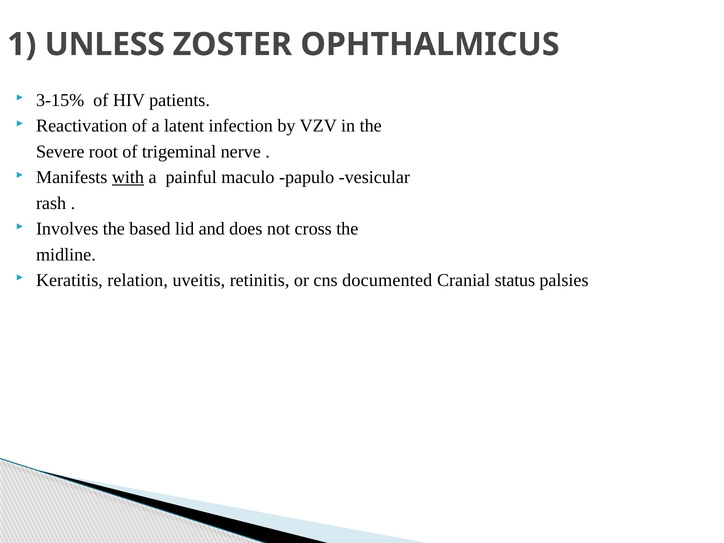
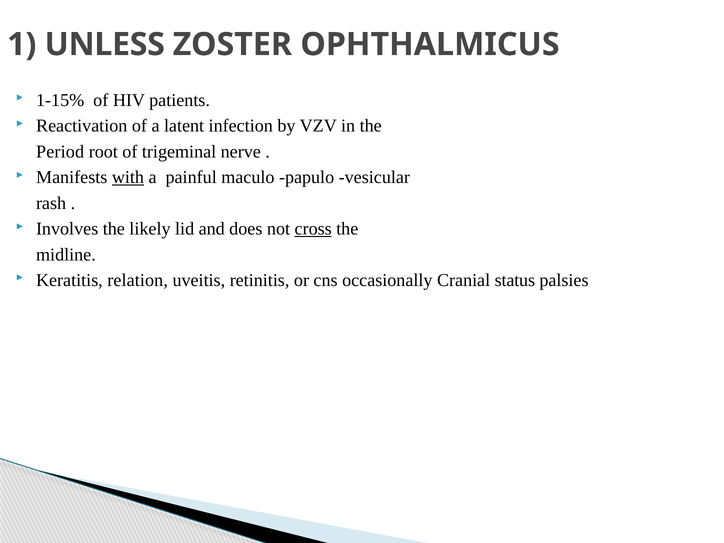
3-15%: 3-15% -> 1-15% (60, 100)
Severe: Severe -> Period (60, 152)
based: based -> likely (150, 229)
cross underline: none -> present (313, 229)
documented: documented -> occasionally (387, 280)
